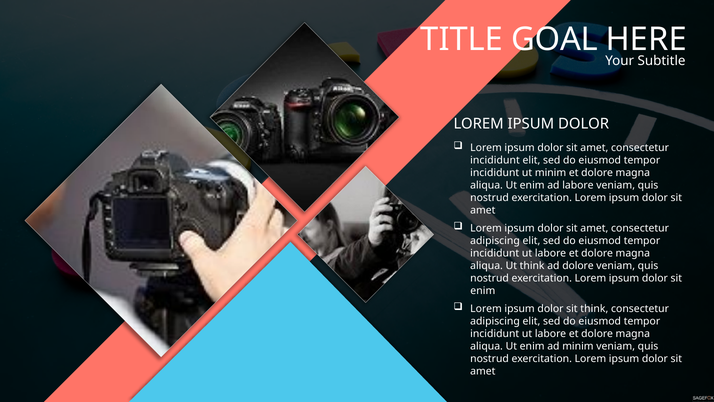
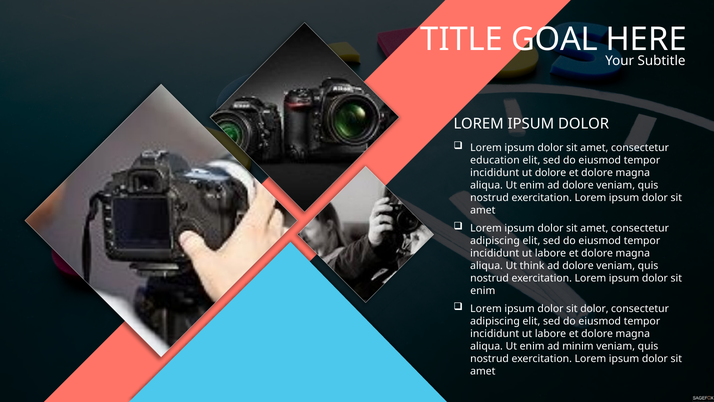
incididunt: incididunt -> education (495, 160)
ut minim: minim -> dolore (551, 173)
enim ad labore: labore -> dolore (578, 185)
sit think: think -> dolor (594, 308)
